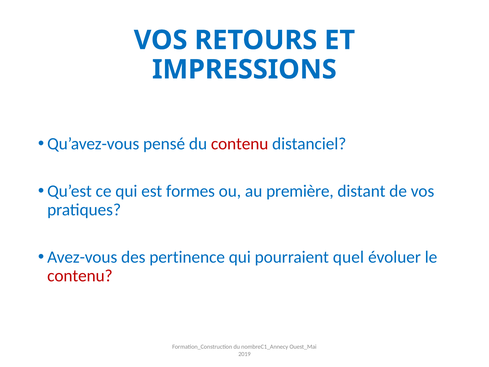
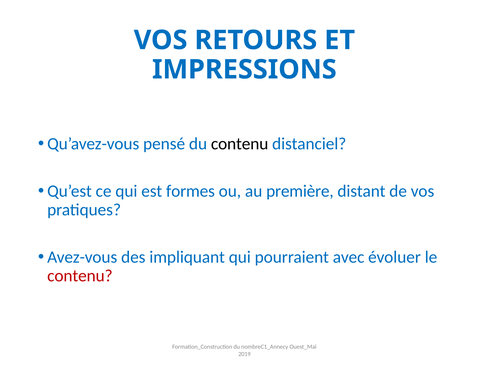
contenu colour: red -> black (240, 144)
pertinence: pertinence -> impliquant (187, 257)
quel: quel -> avec (349, 257)
